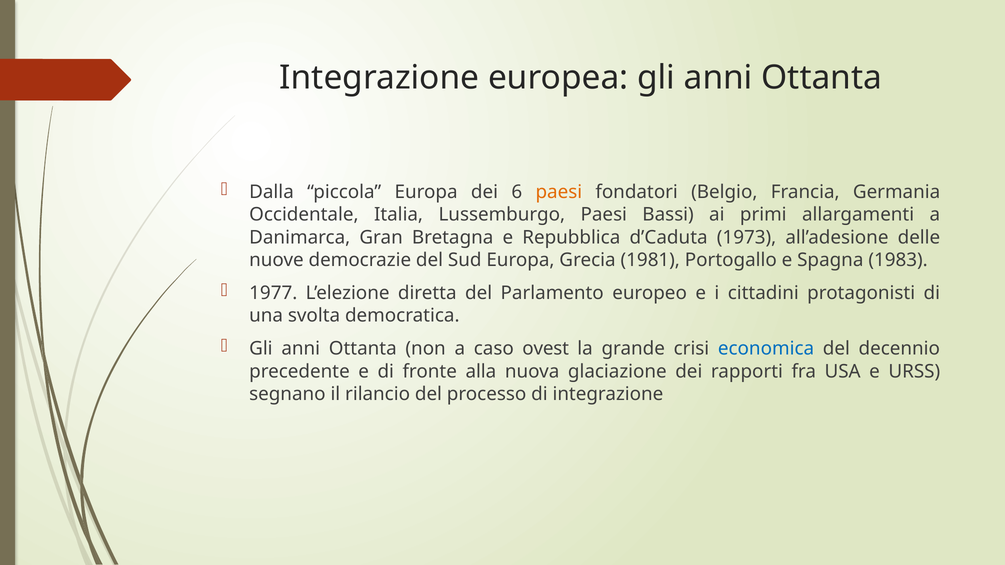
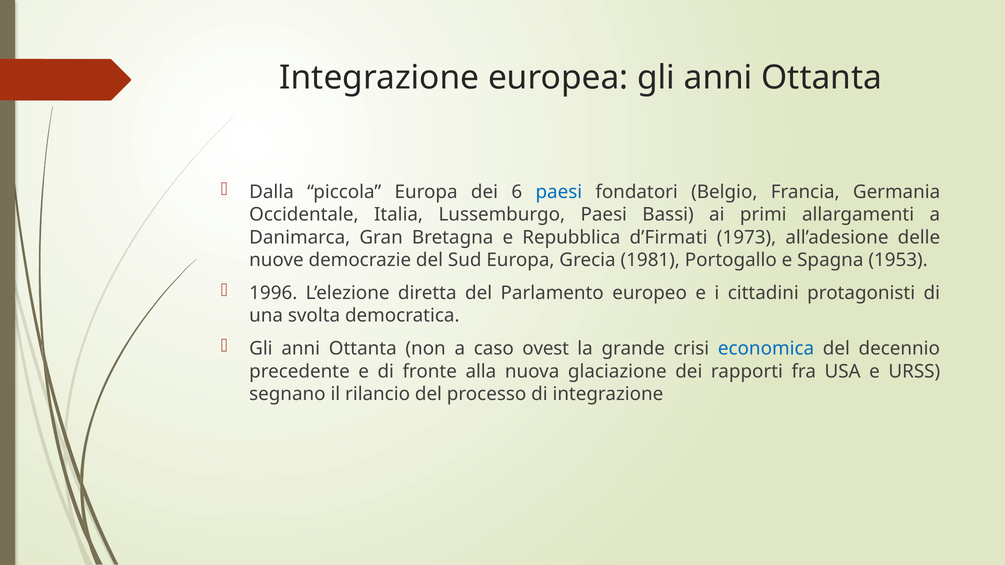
paesi colour: orange -> blue (559, 192)
d’Caduta: d’Caduta -> d’Firmati (669, 238)
1983: 1983 -> 1953 (898, 260)
1977: 1977 -> 1996 (273, 293)
